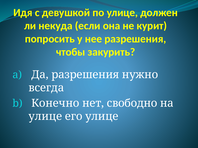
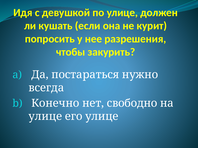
некуда: некуда -> кушать (56, 26)
Да разрешения: разрешения -> постараться (85, 75)
